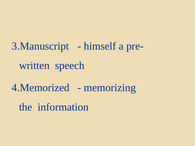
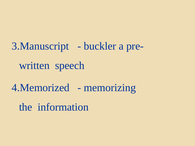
himself: himself -> buckler (100, 46)
